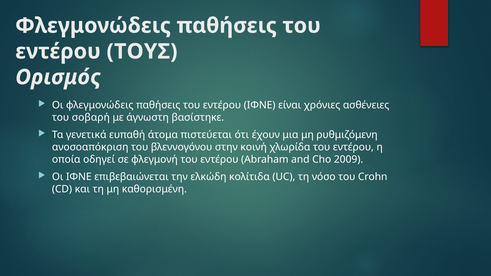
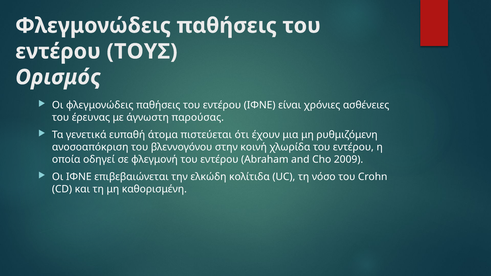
σοβαρή: σοβαρή -> έρευνας (91, 118)
βασίστηκε: βασίστηκε -> παρούσας (198, 118)
